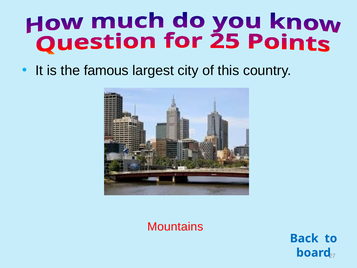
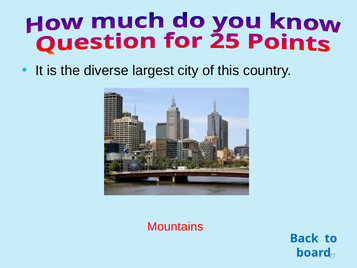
famous: famous -> diverse (106, 71)
